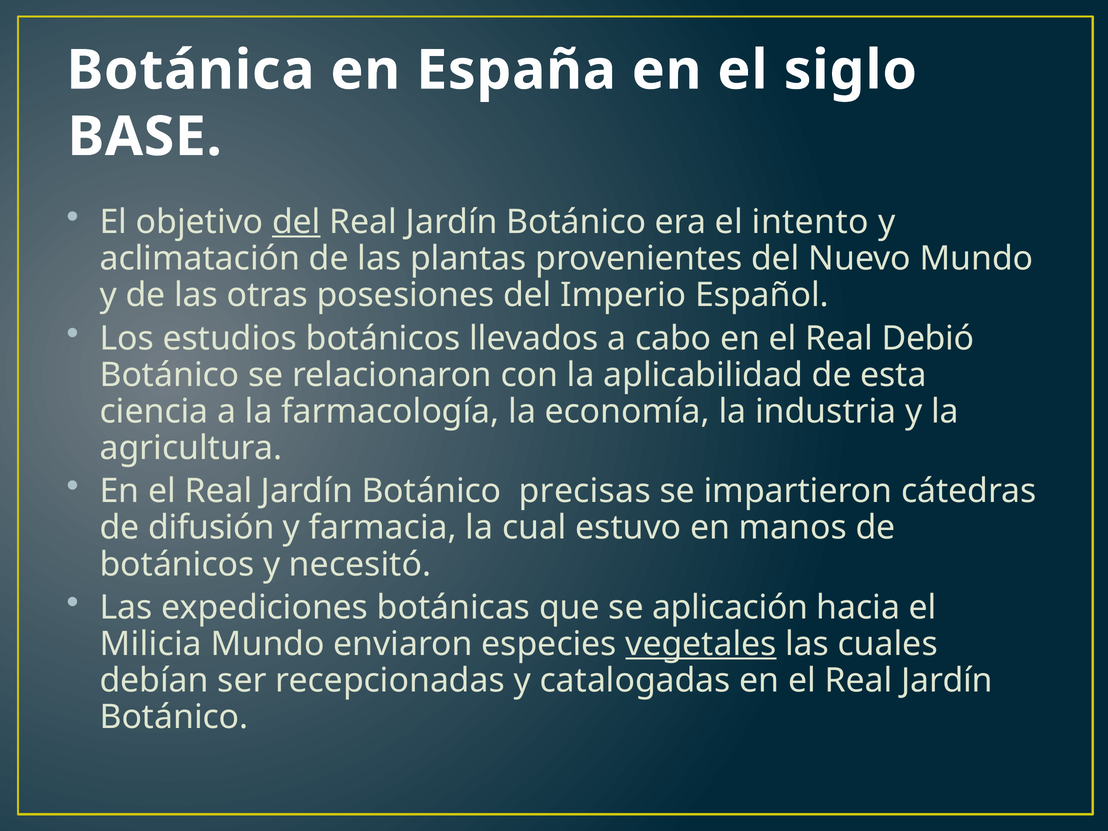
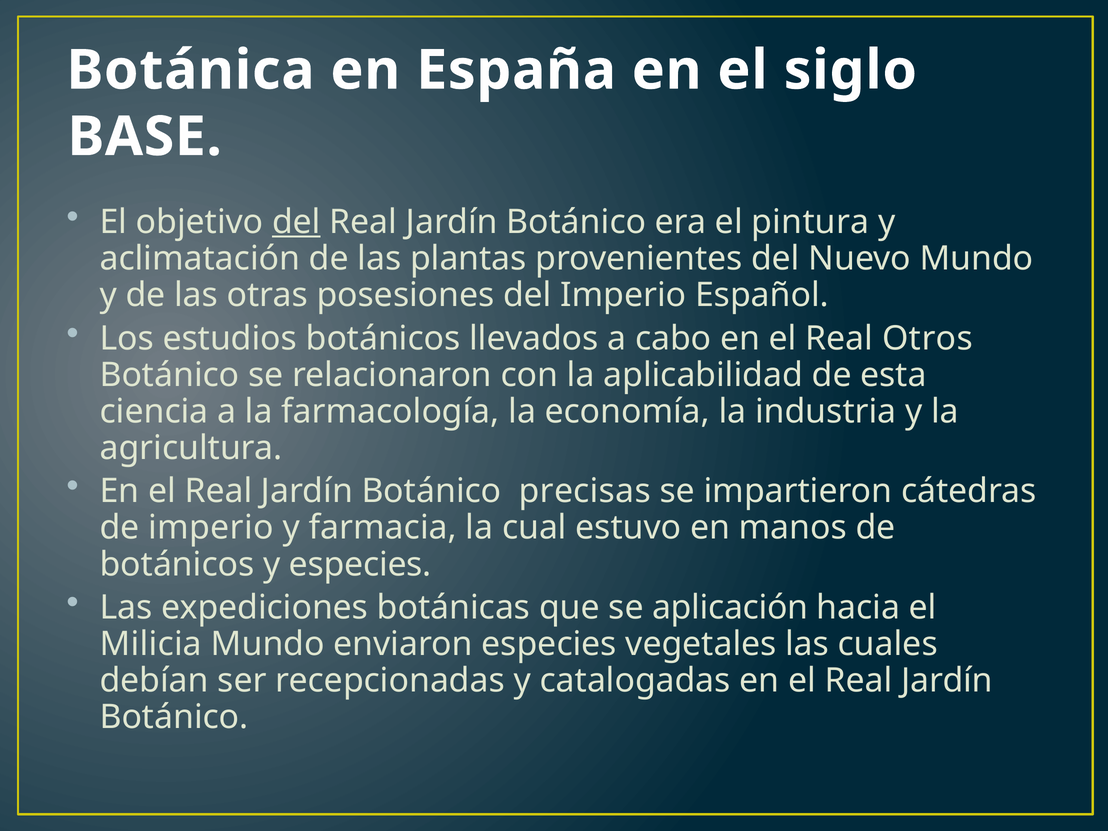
intento: intento -> pintura (810, 222)
Debió: Debió -> Otros (928, 338)
de difusión: difusión -> imperio (211, 528)
y necesitó: necesitó -> especies (360, 564)
vegetales underline: present -> none (701, 644)
